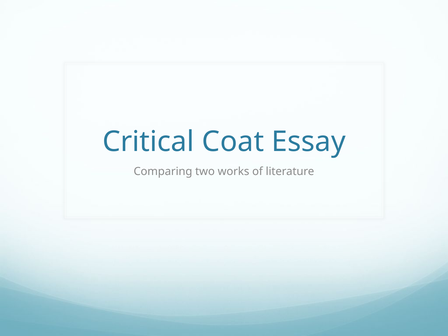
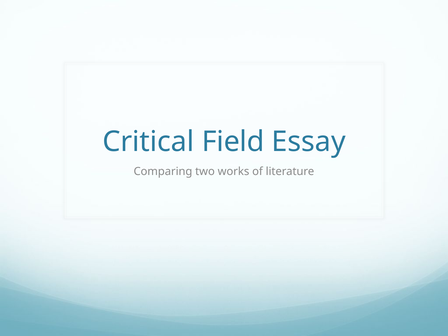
Coat: Coat -> Field (233, 142)
